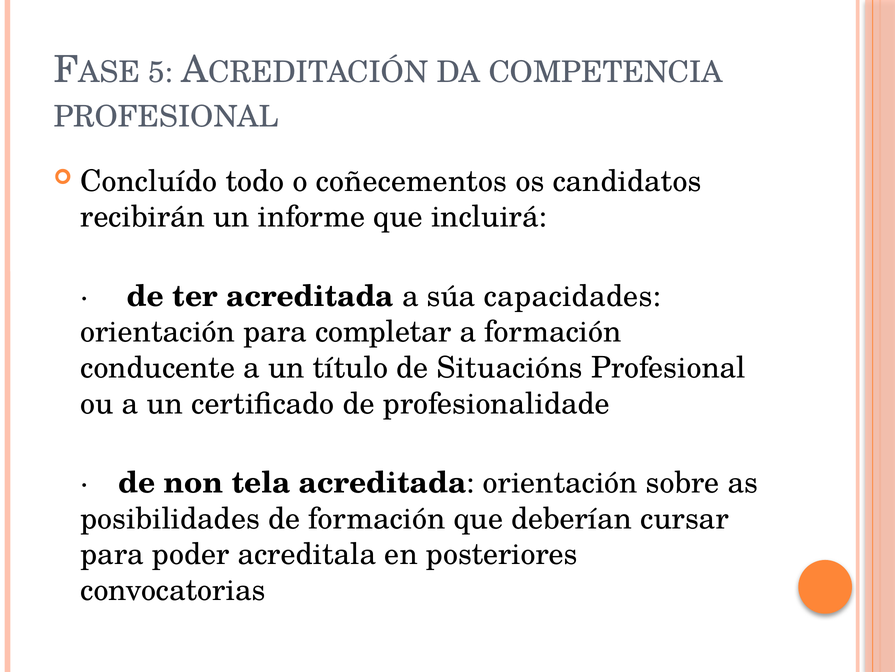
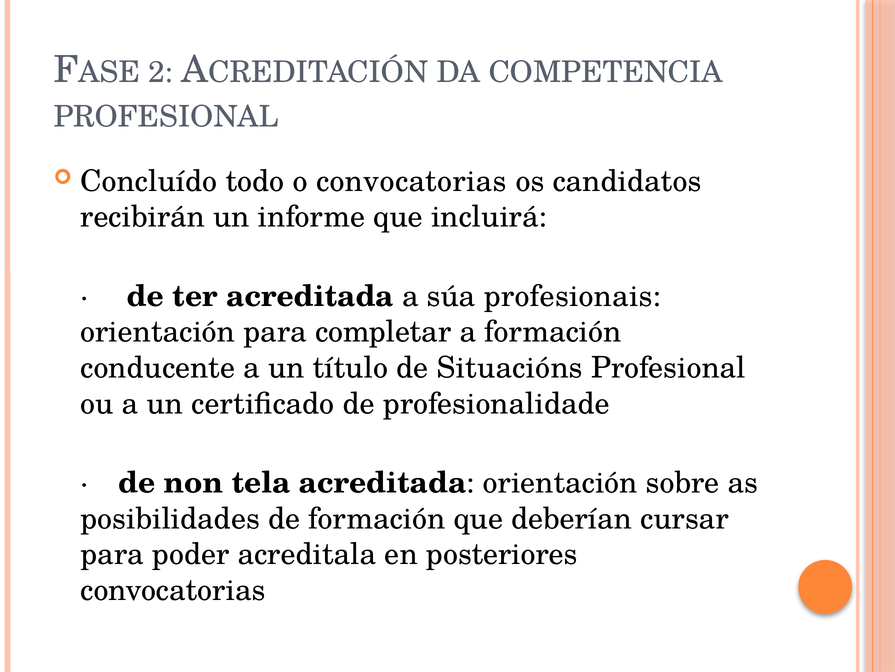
5: 5 -> 2 (161, 72)
o coñecementos: coñecementos -> convocatorias (411, 181)
capacidades: capacidades -> profesionais (573, 296)
